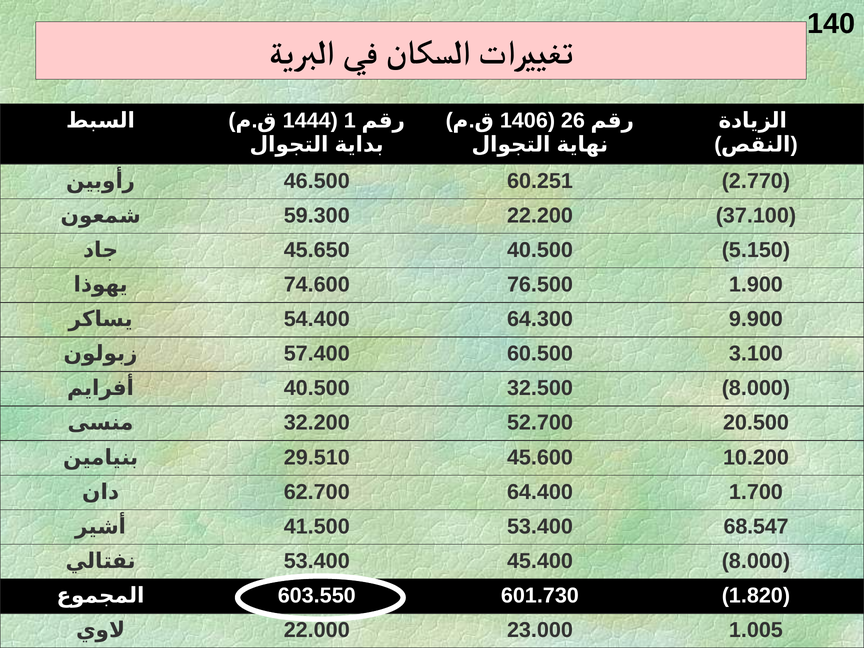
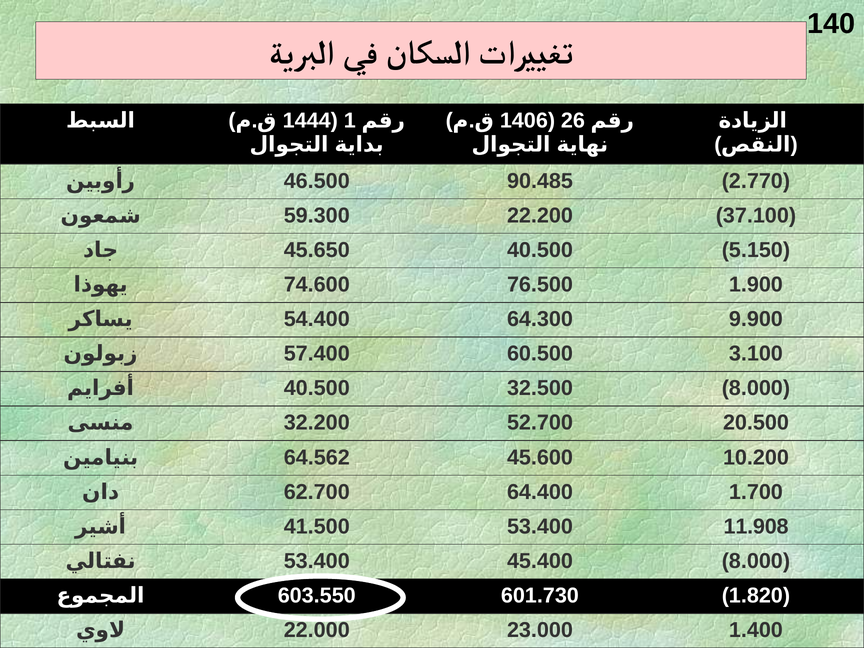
60.251: 60.251 -> 90.485 (540, 181)
29.510: 29.510 -> 64.562 (317, 457)
68.547: 68.547 -> 11.908 (756, 527)
1.005: 1.005 -> 1.400 (756, 630)
